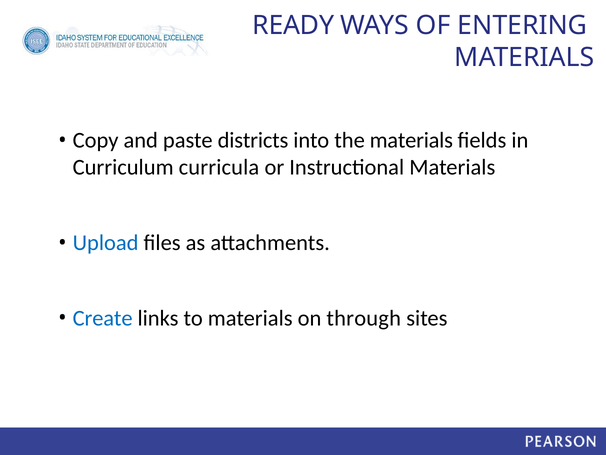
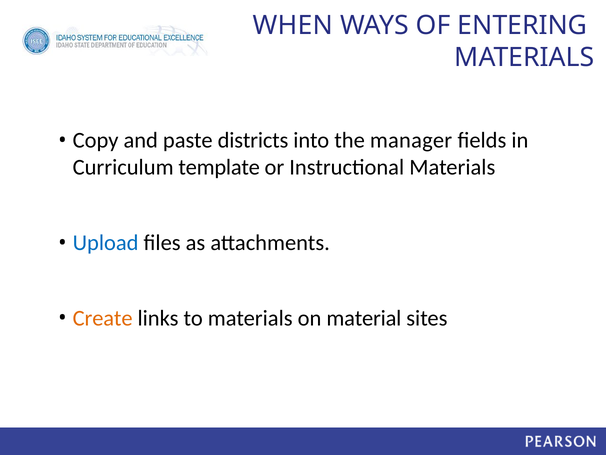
READY: READY -> WHEN (293, 25)
the materials: materials -> manager (411, 140)
curricula: curricula -> template (219, 167)
Create colour: blue -> orange (103, 318)
through: through -> material (364, 318)
